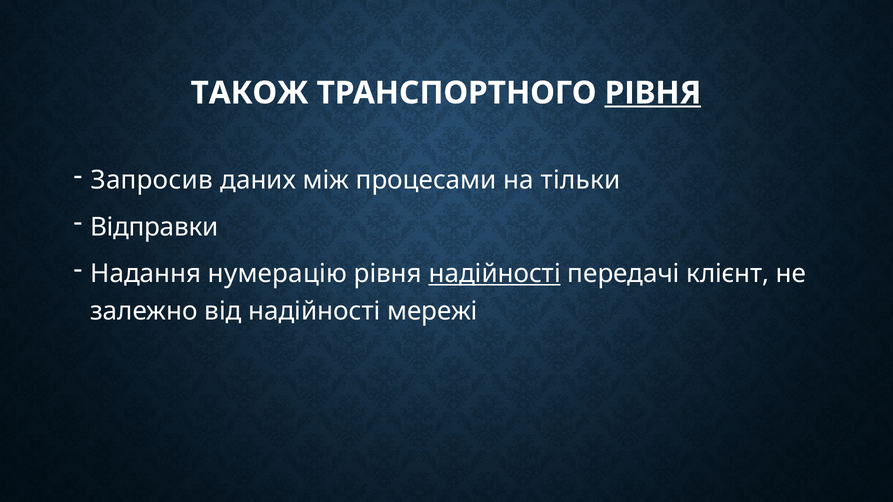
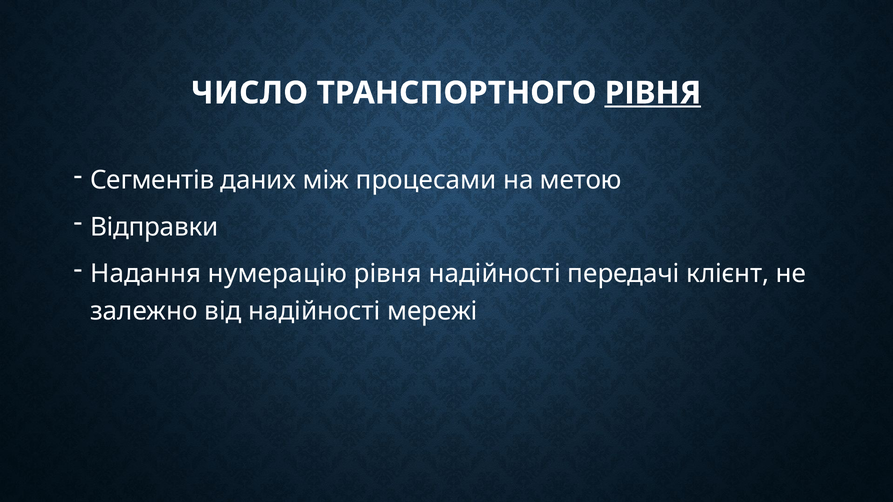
ТАКОЖ: ТАКОЖ -> ЧИСЛО (249, 93)
Запросив: Запросив -> Сегментів (152, 180)
тільки: тільки -> метою (581, 180)
надійності underline: present -> none (495, 274)
